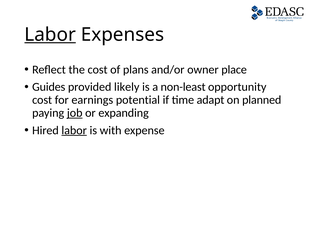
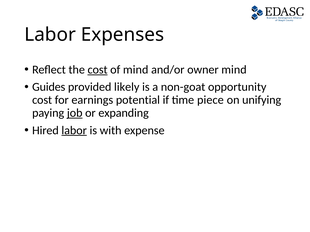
Labor underline: present -> none (50, 35)
cost underline: none -> present (98, 70)
of plans: plans -> mind (136, 70)
owner place: place -> mind (234, 70)
non-least: non-least -> non-goat (183, 87)
adapt: adapt -> piece (210, 100)
planned: planned -> unifying (262, 100)
